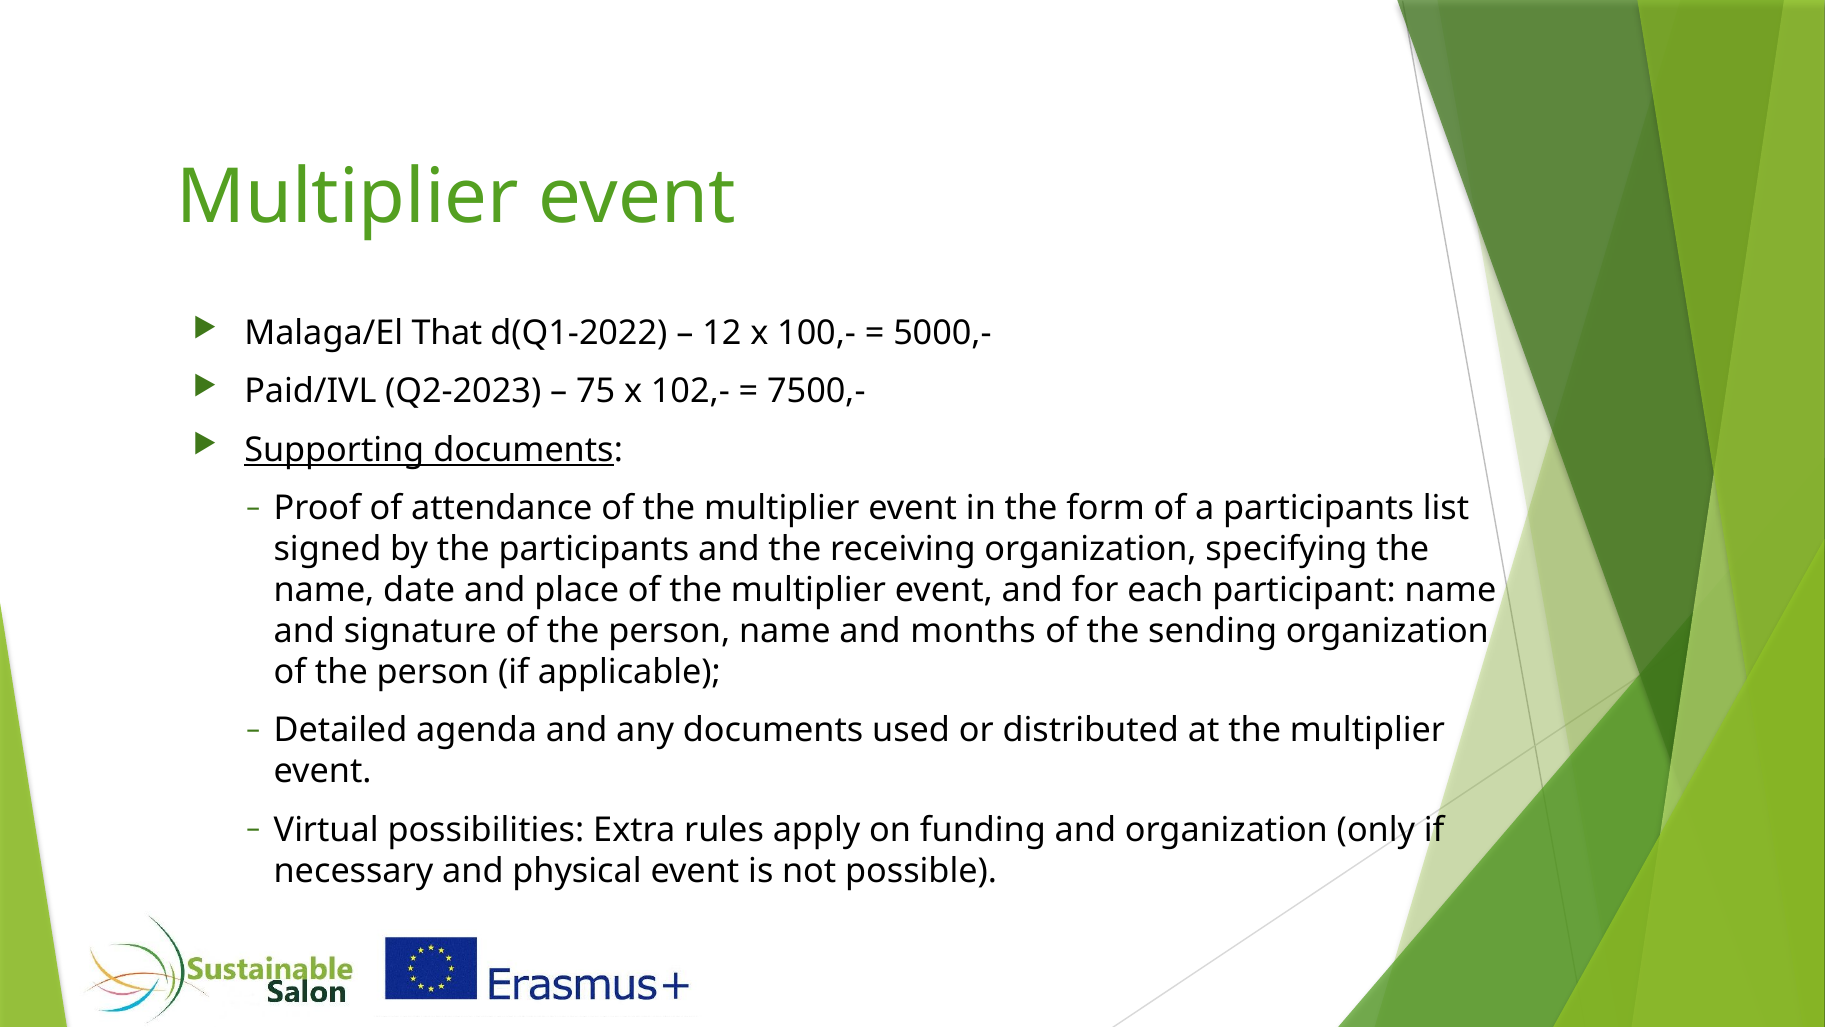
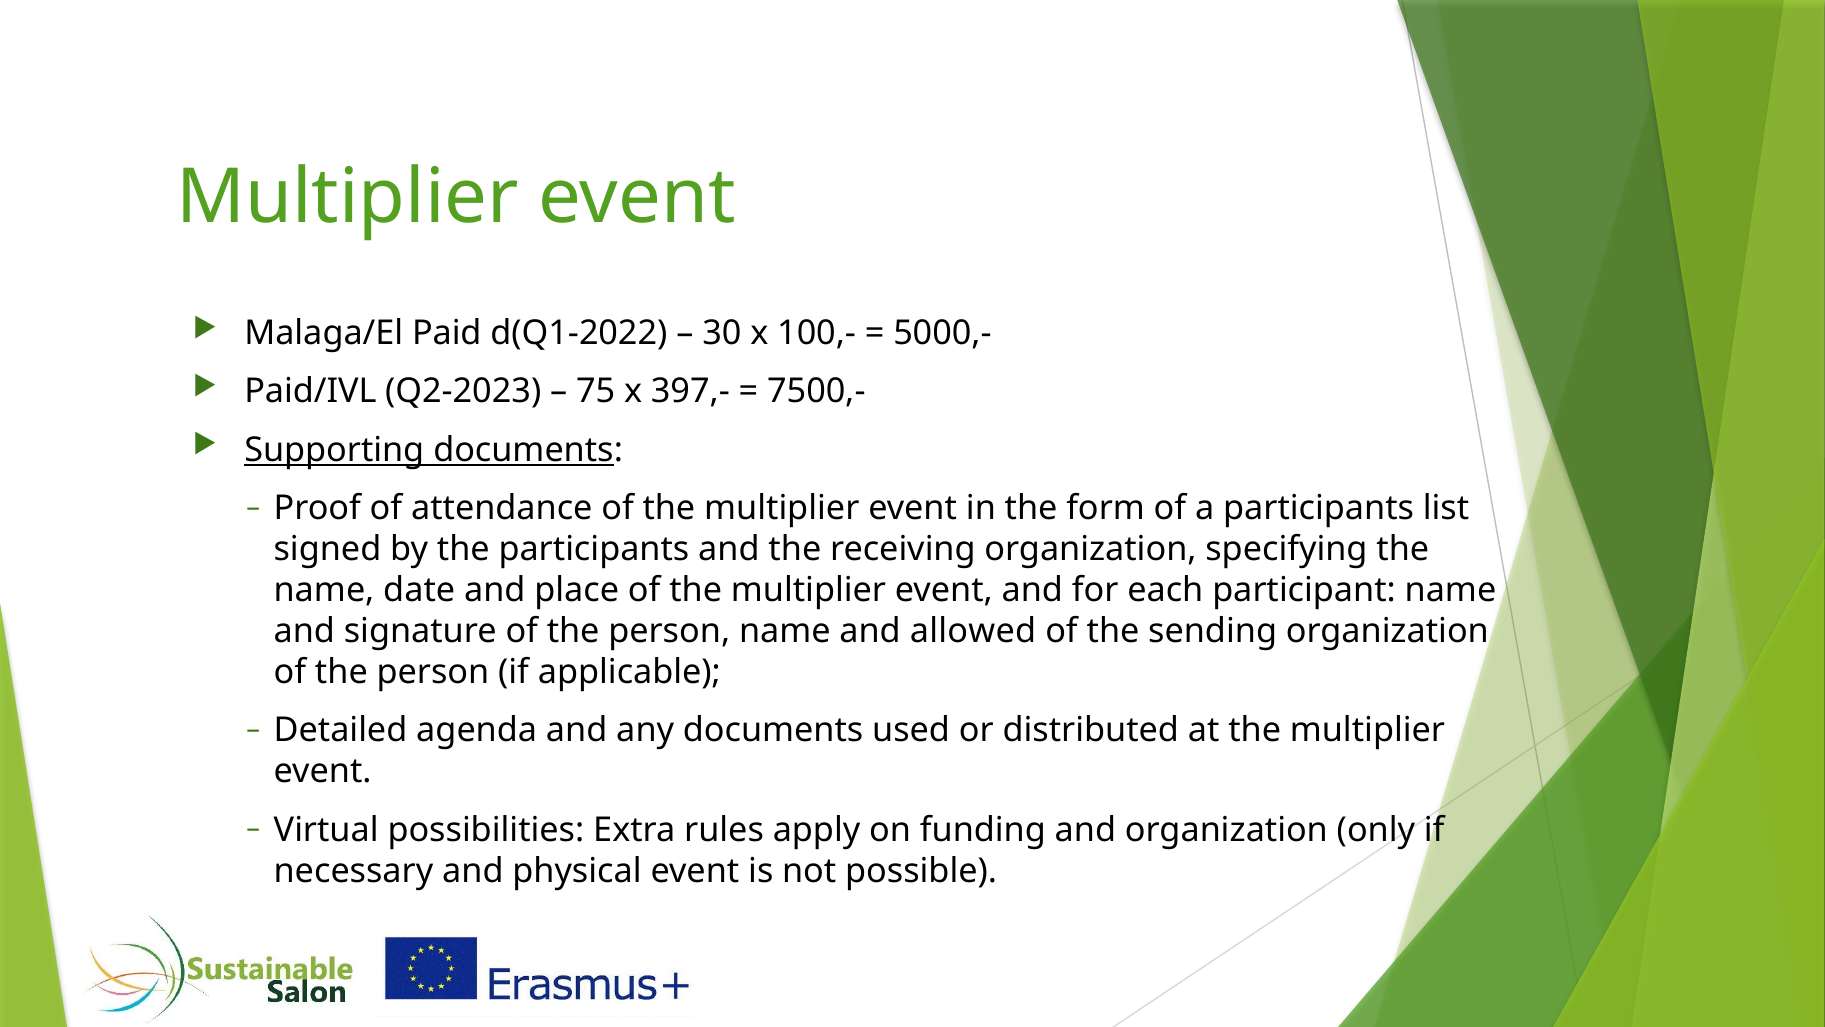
That: That -> Paid (447, 333)
12: 12 -> 30 (722, 333)
102,-: 102,- -> 397,- (690, 391)
months: months -> allowed (973, 631)
